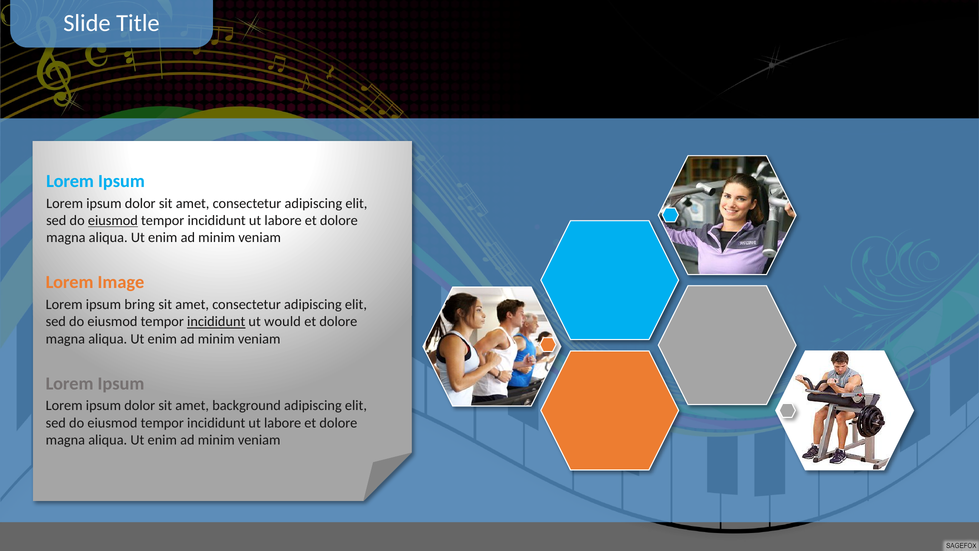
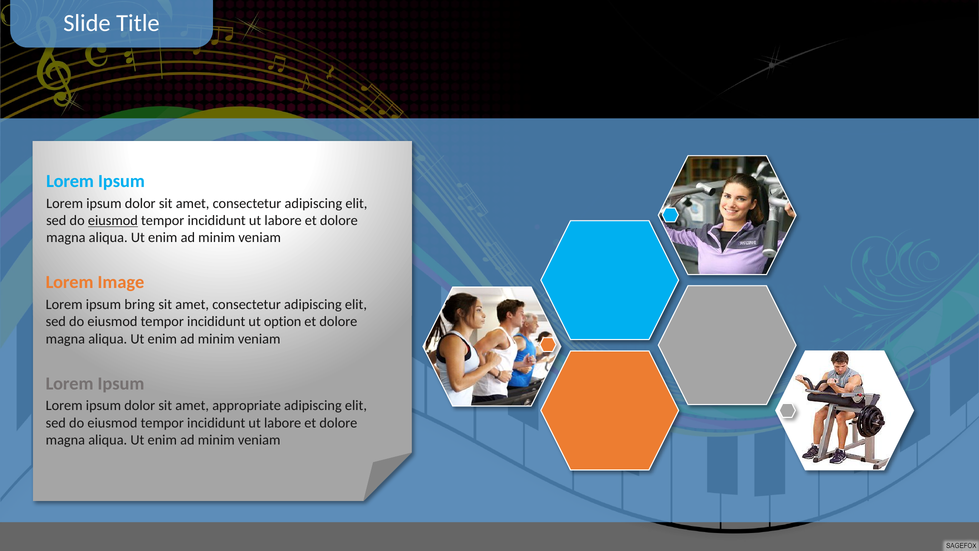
incididunt underline: present -> none (216, 322)
would: would -> option (283, 322)
background: background -> appropriate (247, 405)
